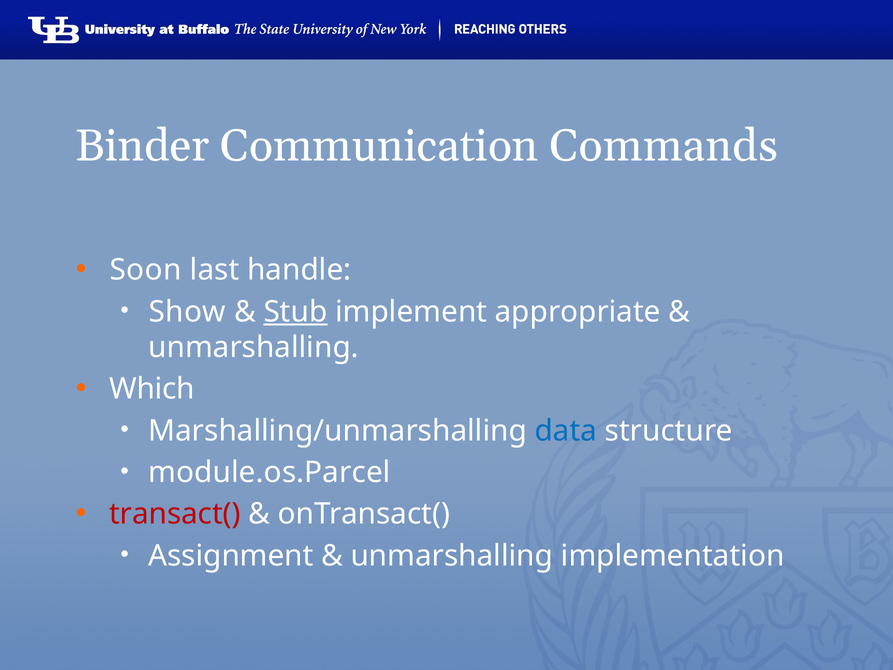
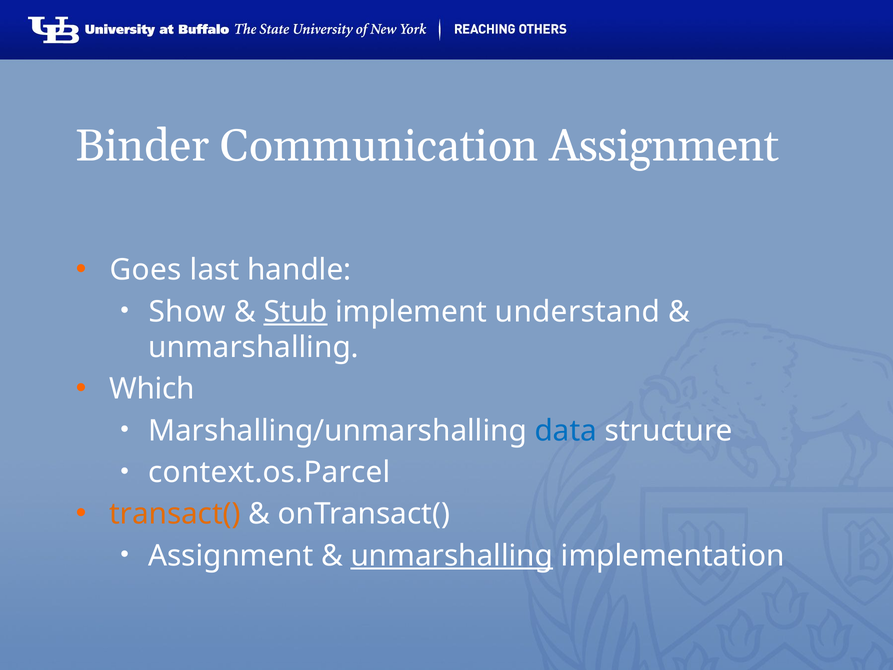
Communication Commands: Commands -> Assignment (664, 146)
Soon: Soon -> Goes (146, 270)
appropriate: appropriate -> understand (578, 312)
module.os.Parcel: module.os.Parcel -> context.os.Parcel (269, 472)
transact( colour: red -> orange (175, 514)
unmarshalling underline: none -> present (452, 556)
